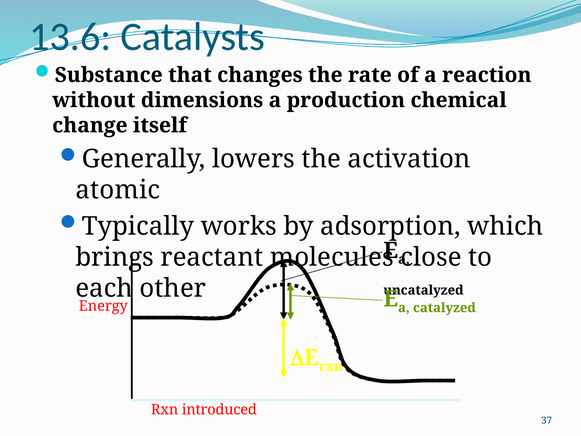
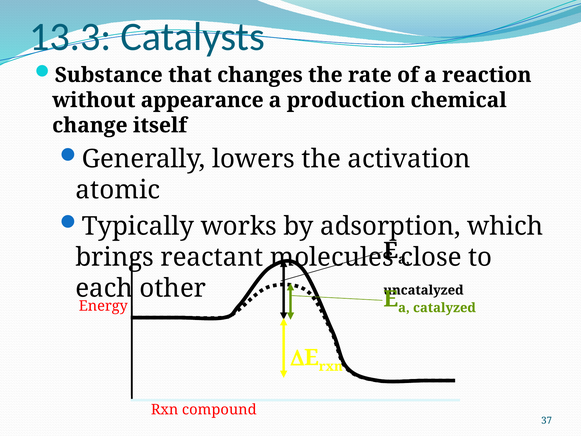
13.6: 13.6 -> 13.3 (70, 37)
dimensions: dimensions -> appearance (202, 100)
introduced: introduced -> compound (219, 410)
